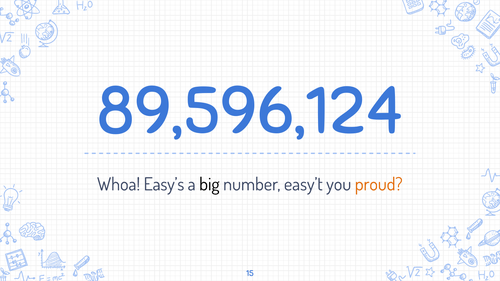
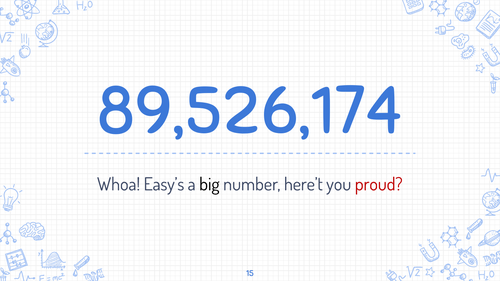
89,596,124: 89,596,124 -> 89,526,174 (250, 111)
easy’t: easy’t -> here’t (303, 185)
proud colour: orange -> red (379, 185)
